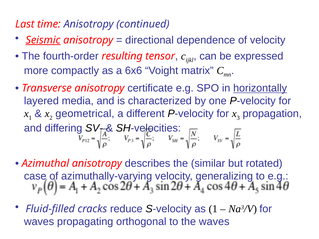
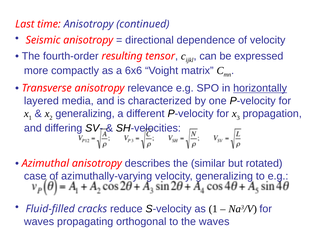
Seismic underline: present -> none (43, 40)
certificate: certificate -> relevance (150, 88)
geometrical: geometrical -> generalizing (85, 114)
